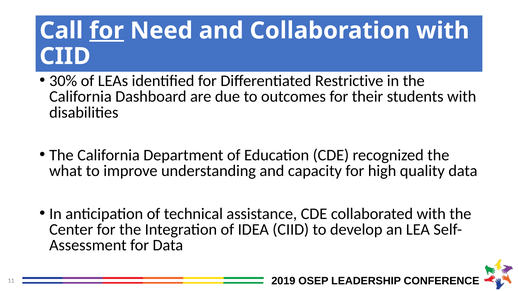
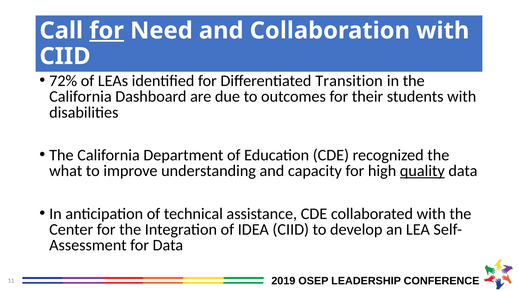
30%: 30% -> 72% (63, 81)
Restrictive: Restrictive -> Transition (349, 81)
quality underline: none -> present (422, 171)
